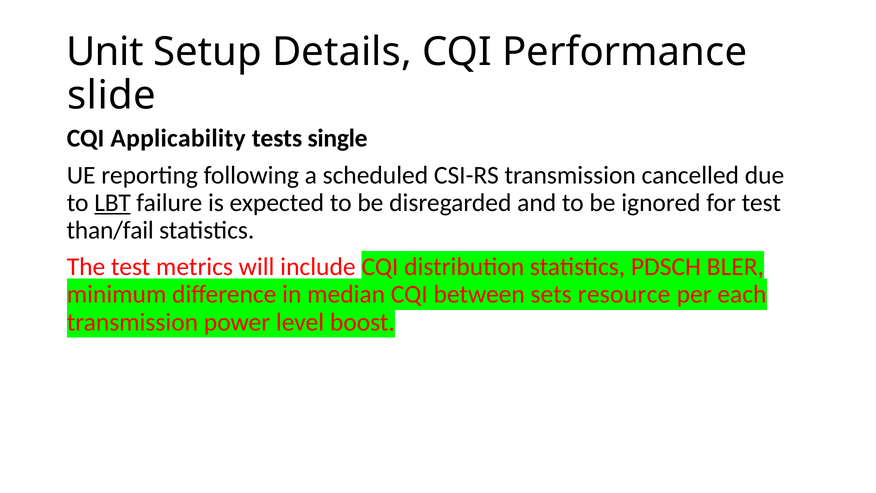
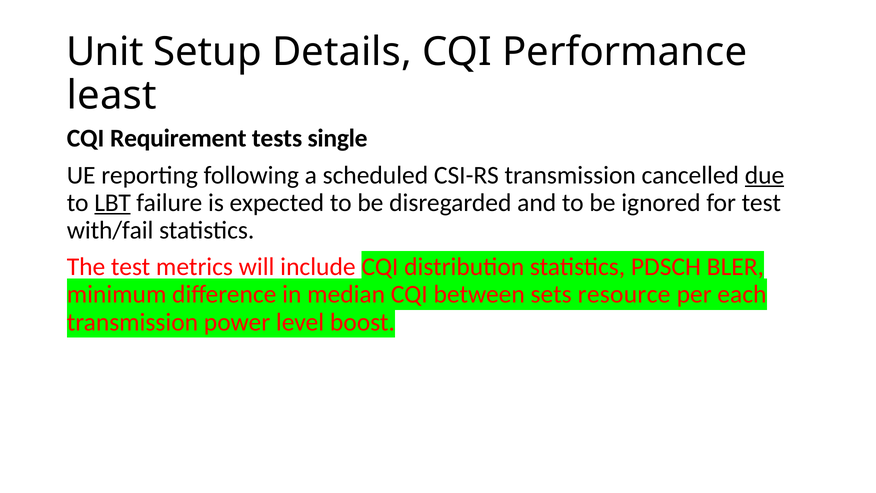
slide: slide -> least (112, 95)
Applicability: Applicability -> Requirement (178, 138)
due underline: none -> present (765, 175)
than/fail: than/fail -> with/fail (110, 230)
